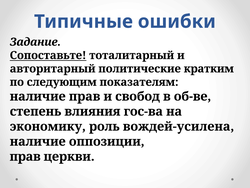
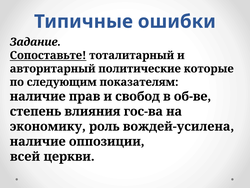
кратким: кратким -> которые (209, 69)
прав: прав -> всей (25, 156)
